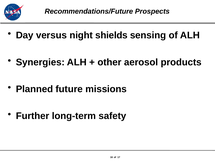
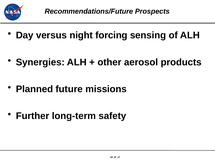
shields: shields -> forcing (111, 35)
